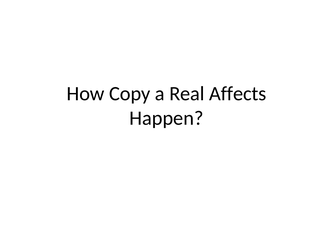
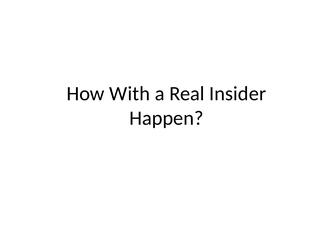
Copy: Copy -> With (130, 94)
Affects: Affects -> Insider (238, 94)
